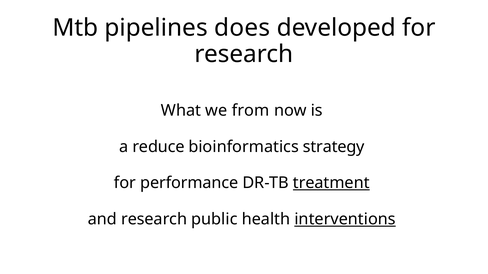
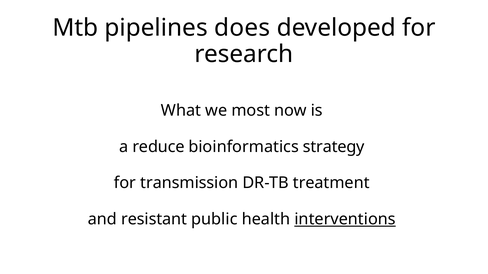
from: from -> most (251, 111)
performance: performance -> transmission (189, 183)
treatment underline: present -> none (331, 183)
and research: research -> resistant (154, 220)
